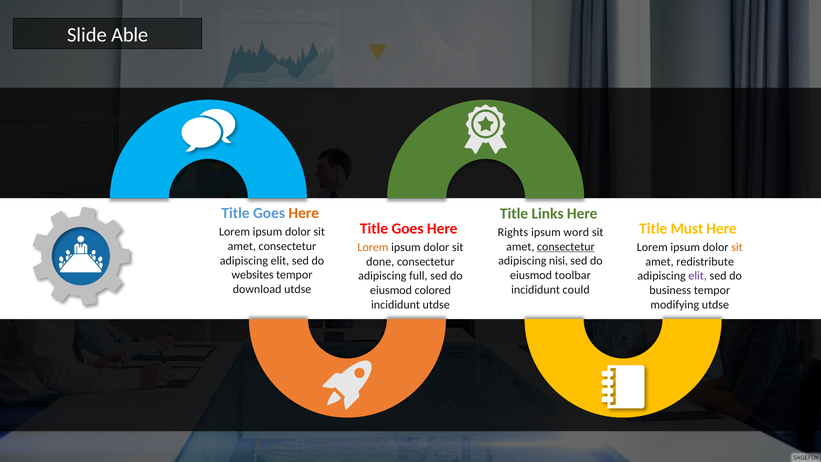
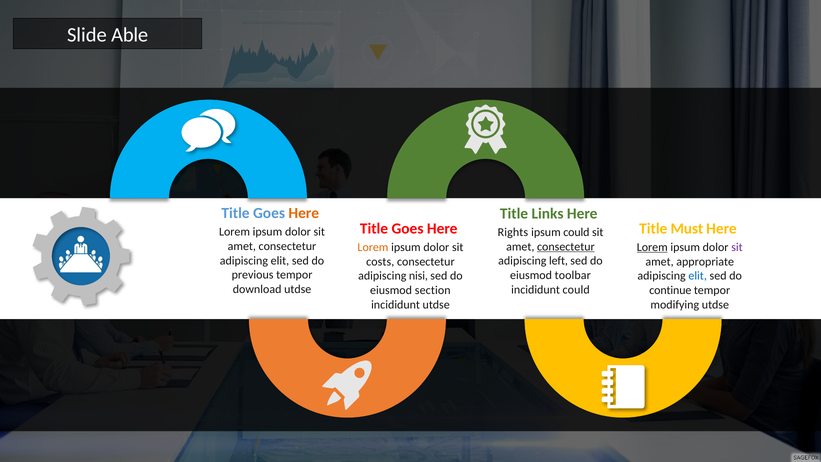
ipsum word: word -> could (576, 232)
Lorem underline: none -> present (652, 247)
sit colour: orange -> purple (737, 247)
nisi: nisi -> left (558, 261)
done: done -> costs (380, 261)
redistribute: redistribute -> appropriate (705, 261)
websites: websites -> previous (253, 275)
full: full -> nisi (418, 276)
elit colour: purple -> blue (698, 276)
colored: colored -> section (433, 290)
business: business -> continue (670, 290)
